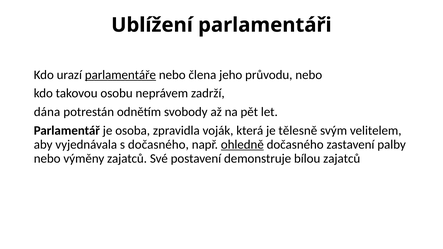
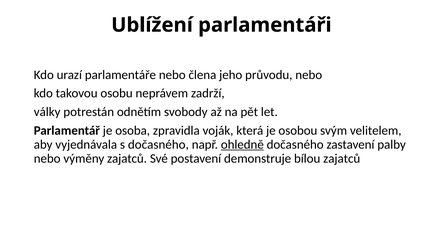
parlamentáře underline: present -> none (120, 75)
dána: dána -> války (47, 112)
tělesně: tělesně -> osobou (298, 131)
